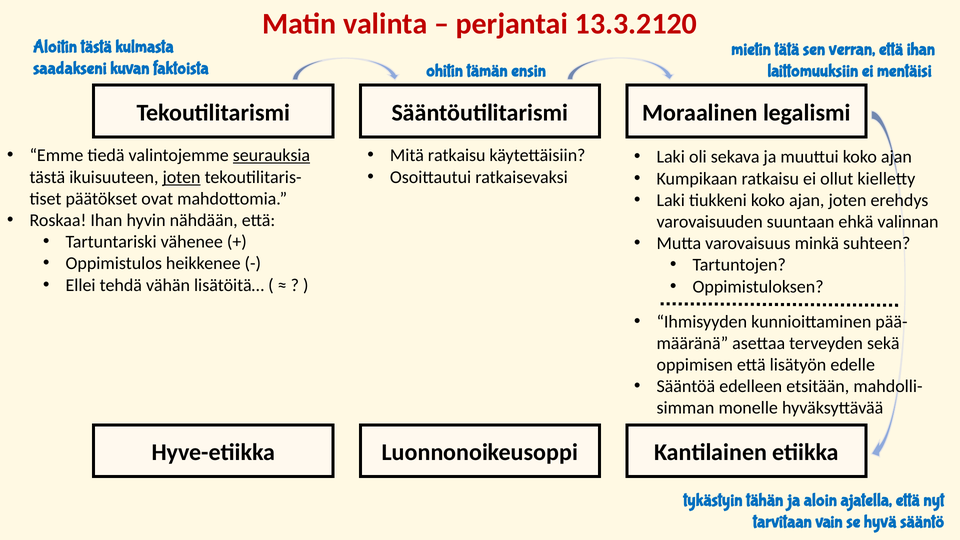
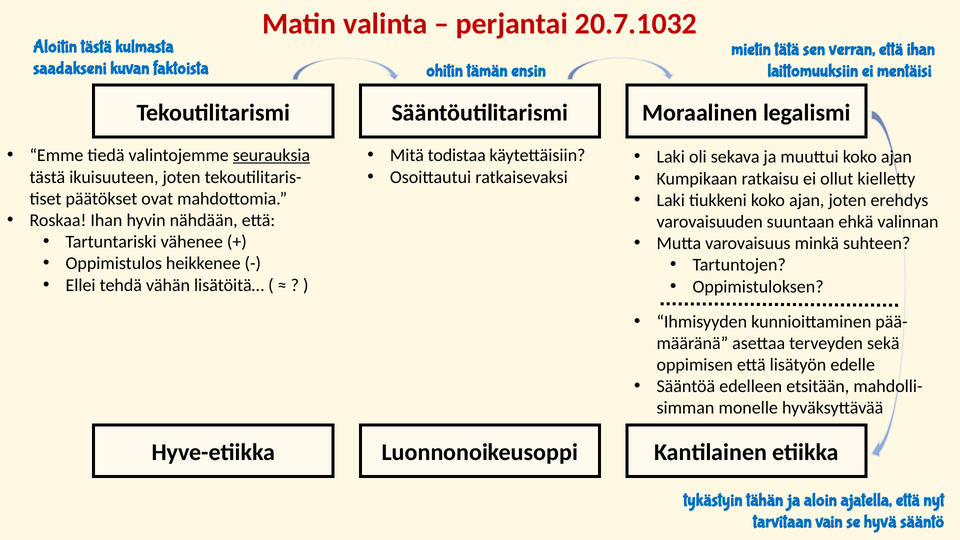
13.3.2120: 13.3.2120 -> 20.7.1032 (636, 24)
Mitä ratkaisu: ratkaisu -> todistaa (457, 155)
joten underline: present -> none (182, 177)
